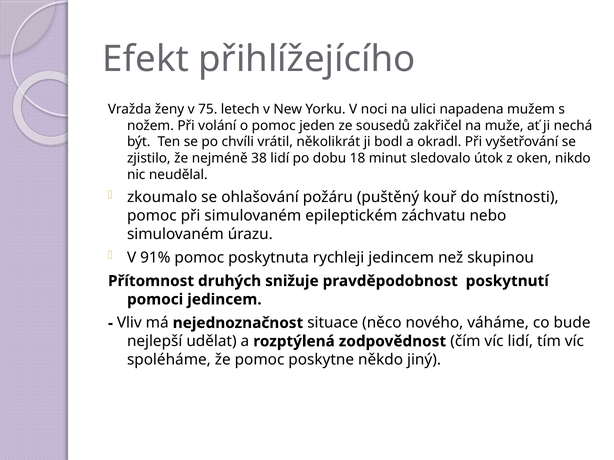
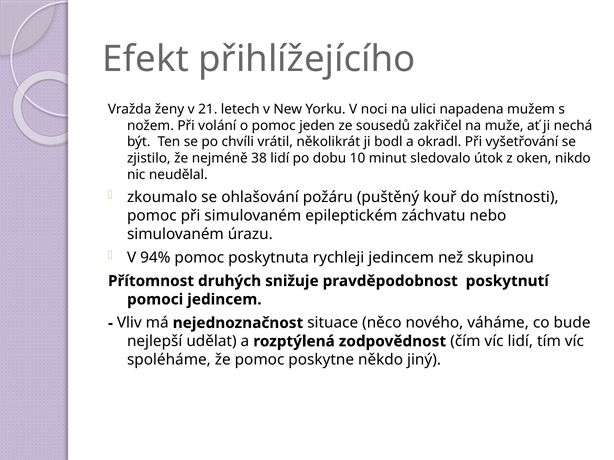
75: 75 -> 21 (208, 109)
18: 18 -> 10 (358, 158)
91%: 91% -> 94% (155, 258)
